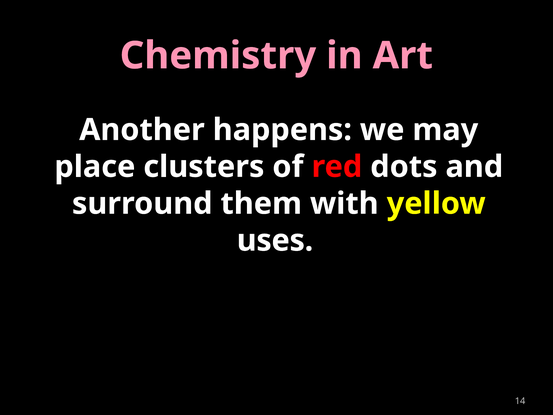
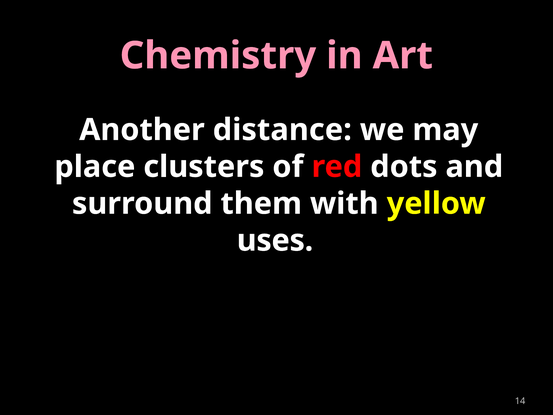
happens: happens -> distance (282, 130)
